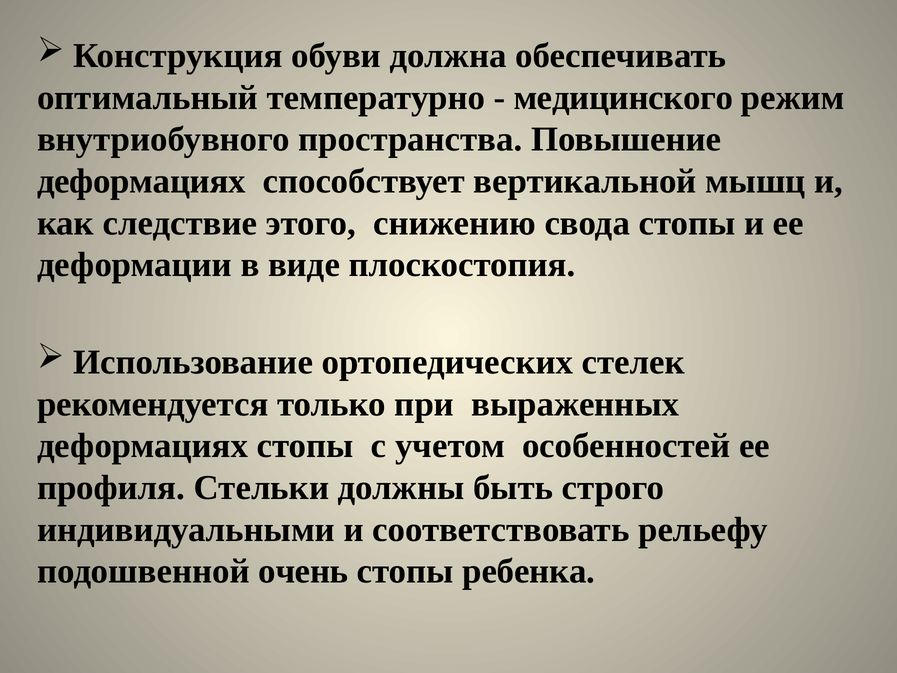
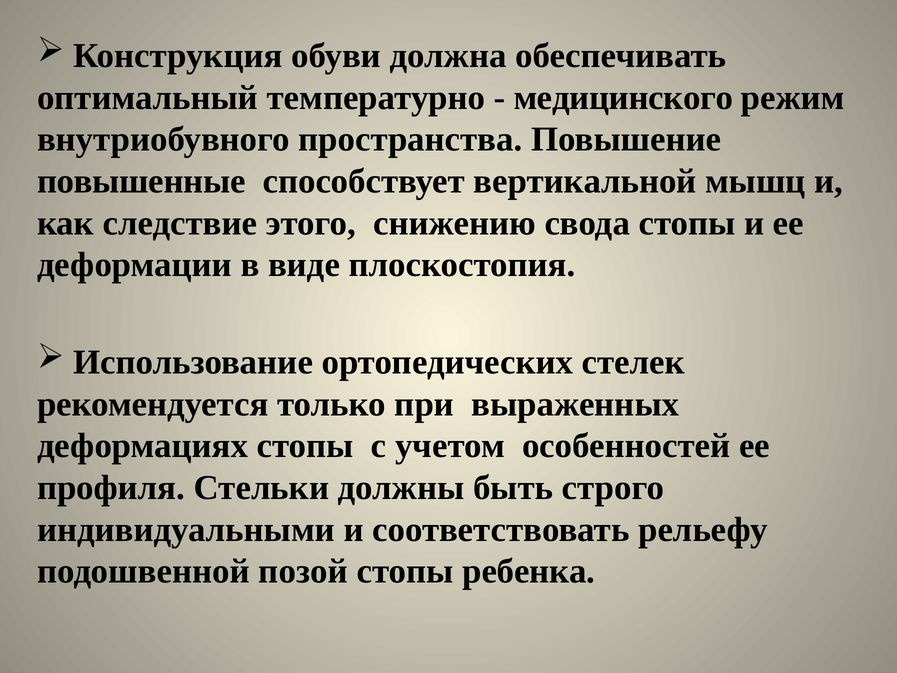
деформациях: деформациях -> повышенные (141, 181)
очень: очень -> позой (303, 571)
